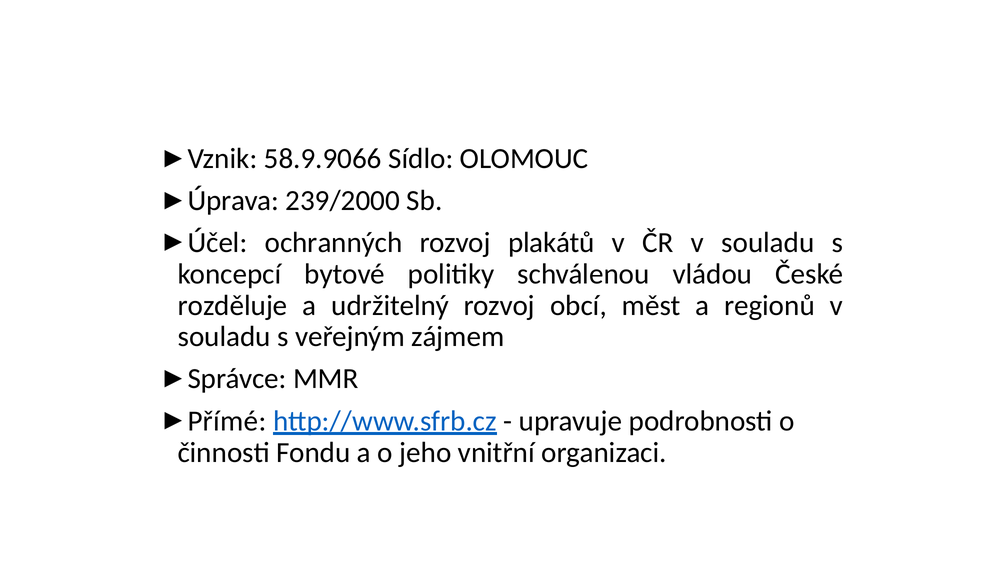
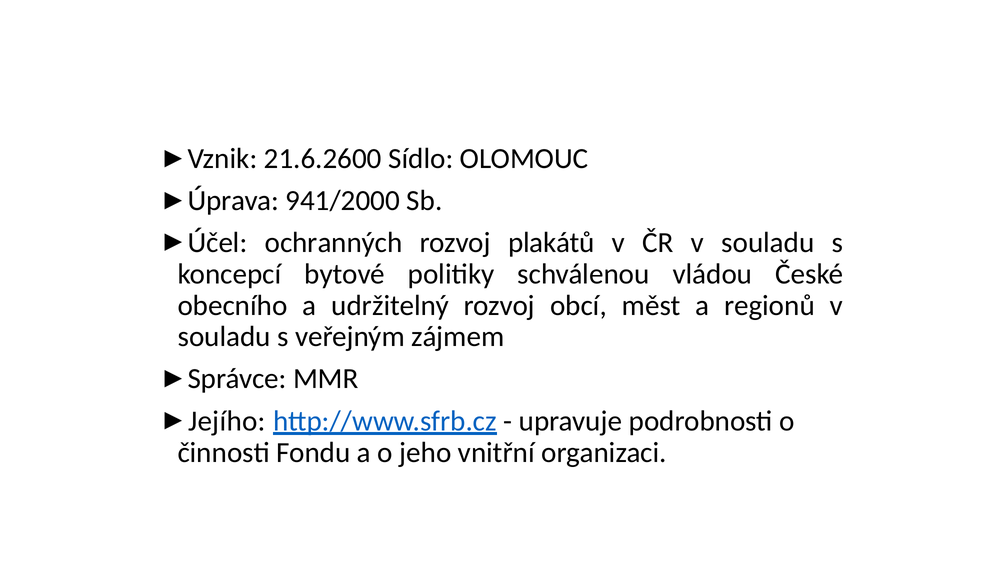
58.9.9066: 58.9.9066 -> 21.6.2600 (323, 159)
239/2000: 239/2000 -> 941/2000 (343, 201)
rozděluje: rozděluje -> obecního (233, 305)
Přímé: Přímé -> Jejího (227, 421)
